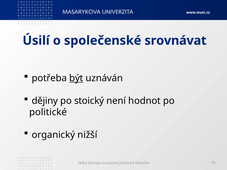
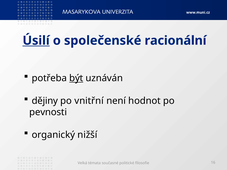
Úsilí underline: none -> present (36, 41)
srovnávat: srovnávat -> racionální (176, 41)
stoický: stoický -> vnitřní (89, 101)
politické: politické -> pevnosti (48, 112)
